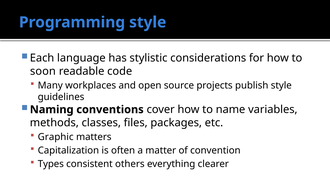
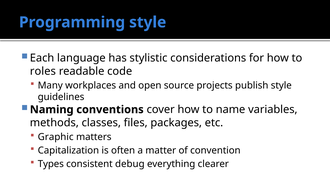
soon: soon -> roles (43, 71)
others: others -> debug (130, 164)
